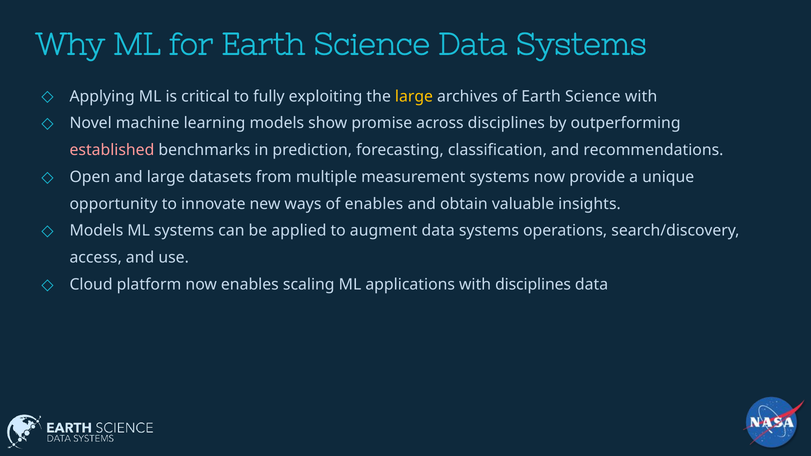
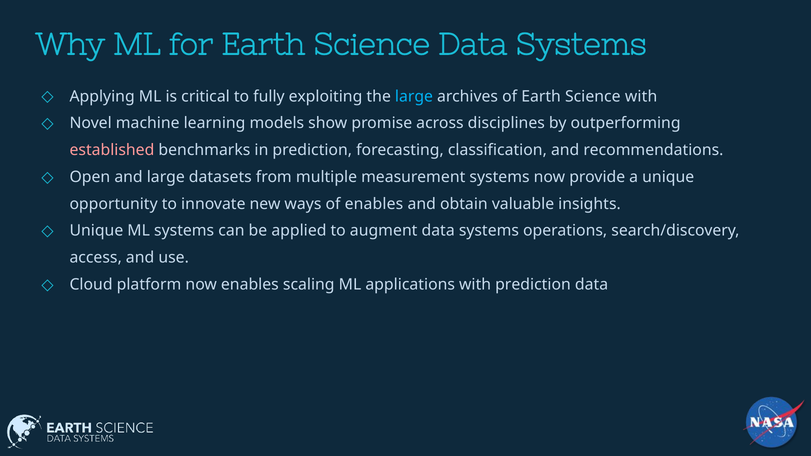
large colour: yellow -> light blue (414, 96)
Models: Models -> Unique (96, 231)
with disciplines: disciplines -> prediction (533, 285)
